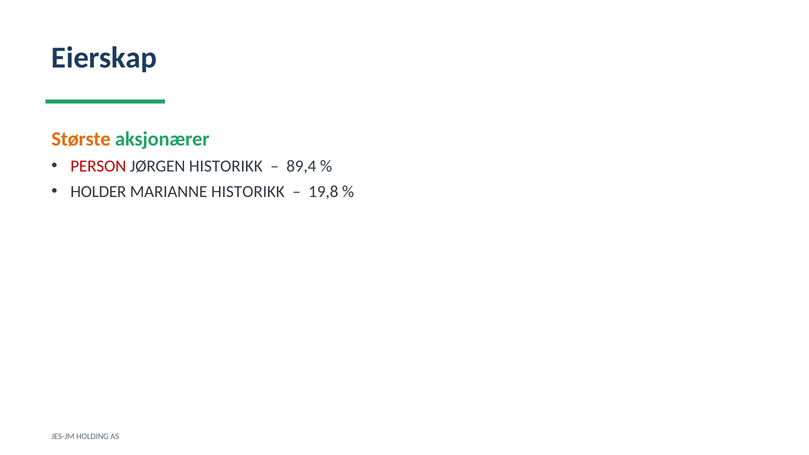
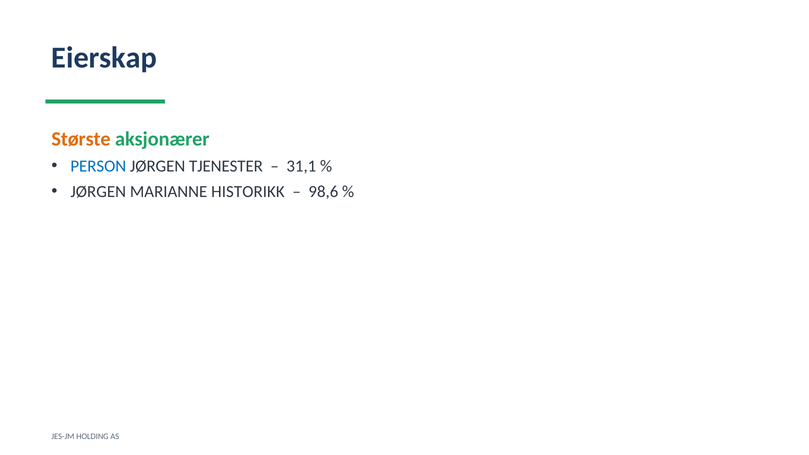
PERSON colour: red -> blue (98, 166)
JØRGEN HISTORIKK: HISTORIKK -> TJENESTER (226, 166)
89,4: 89,4 -> 31,1 (301, 166)
HOLDER: HOLDER -> JØRGEN (98, 192)
19,8: 19,8 -> 98,6 (323, 192)
